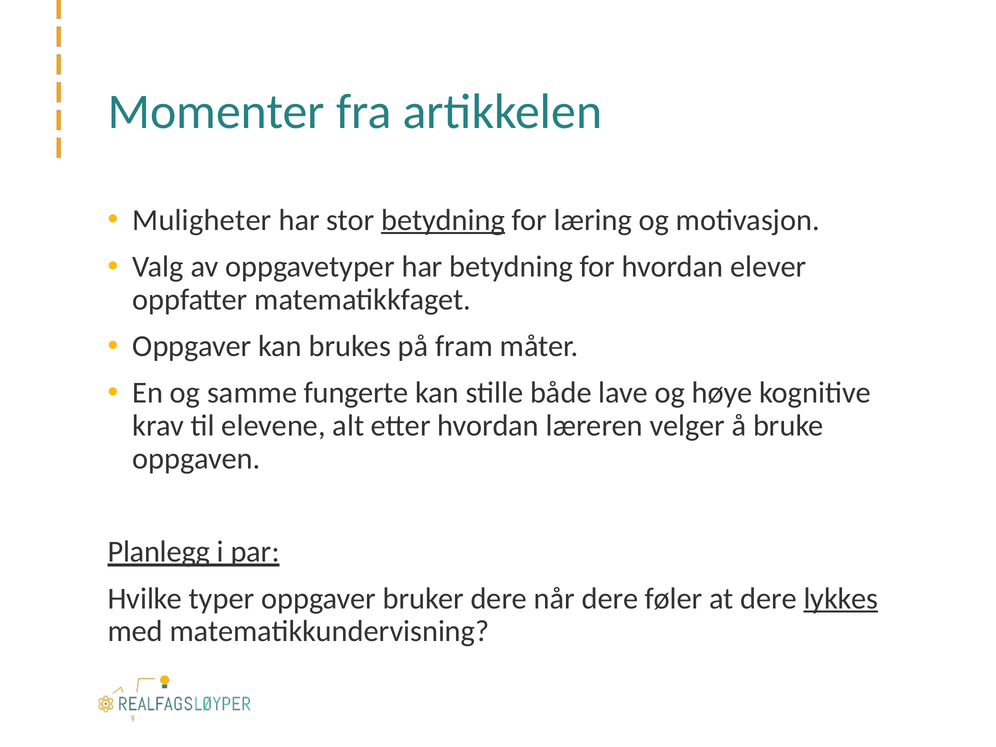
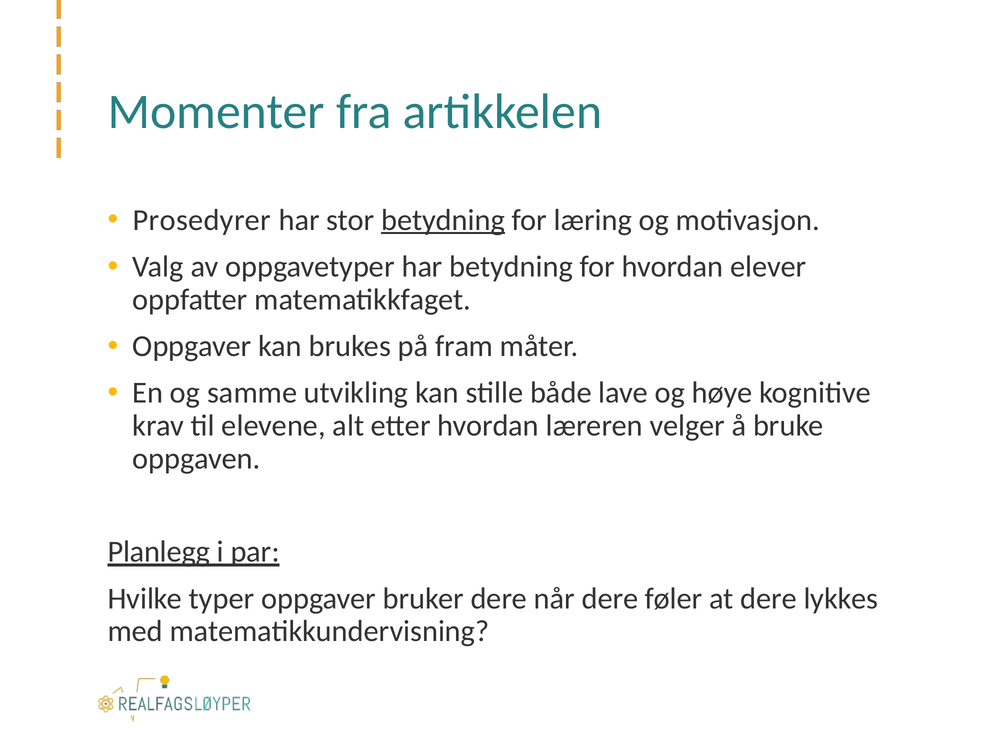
Muligheter: Muligheter -> Prosedyrer (202, 220)
fungerte: fungerte -> utvikling (356, 393)
lykkes underline: present -> none (841, 598)
